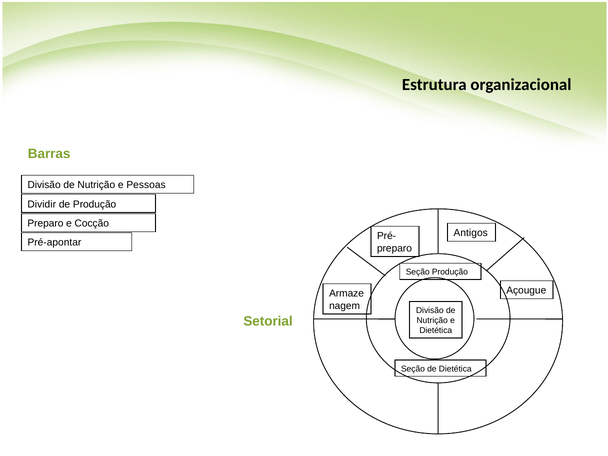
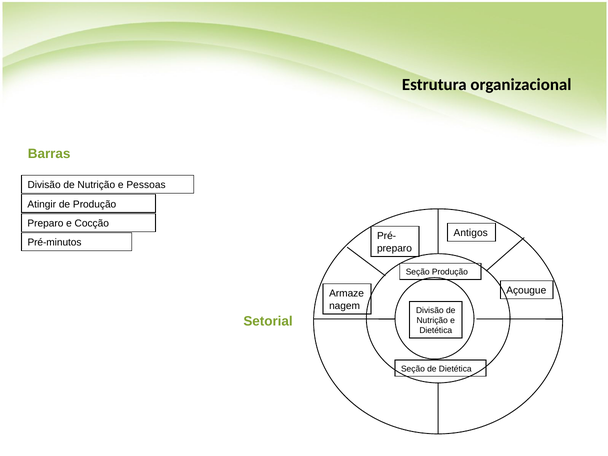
Dividir: Dividir -> Atingir (42, 204)
Pré-apontar: Pré-apontar -> Pré-minutos (54, 243)
